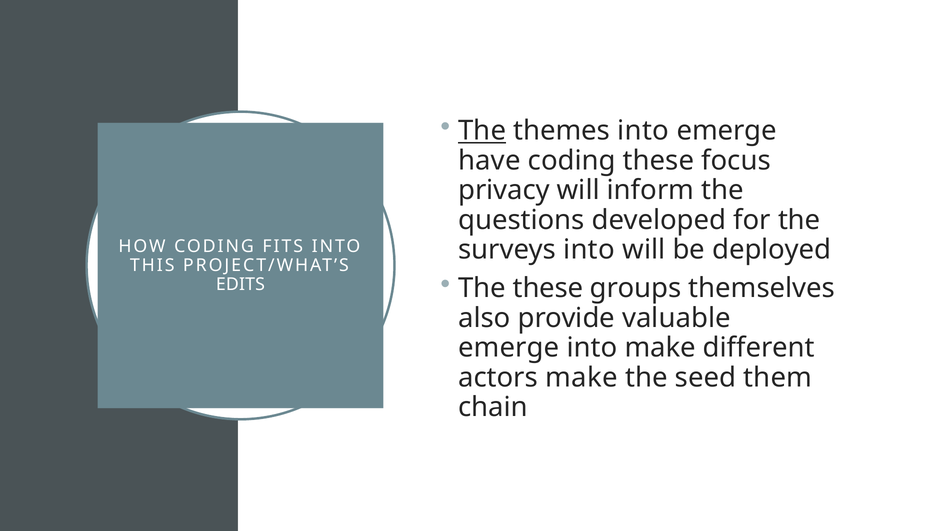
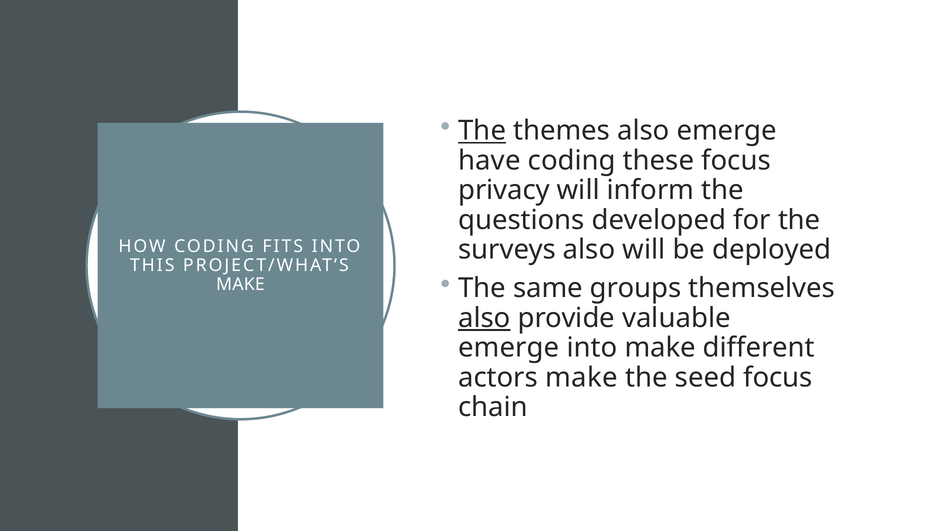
themes into: into -> also (643, 131)
surveys into: into -> also (589, 250)
The these: these -> same (548, 289)
EDITS: EDITS -> MAKE (240, 285)
also underline: none -> present (484, 318)
seed them: them -> focus (778, 378)
